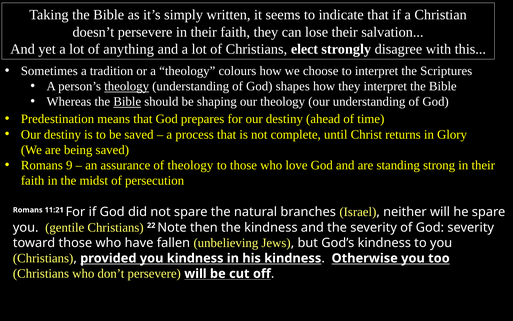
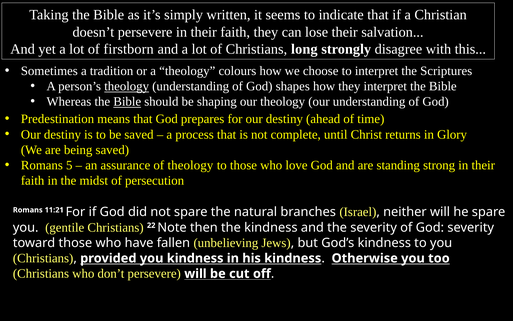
anything: anything -> firstborn (129, 49)
elect: elect -> long (304, 49)
9: 9 -> 5 (69, 165)
